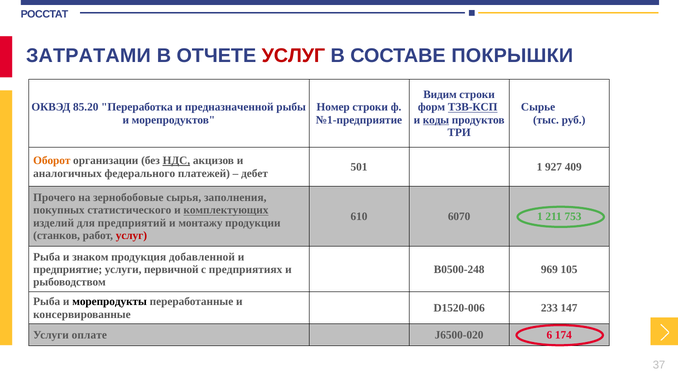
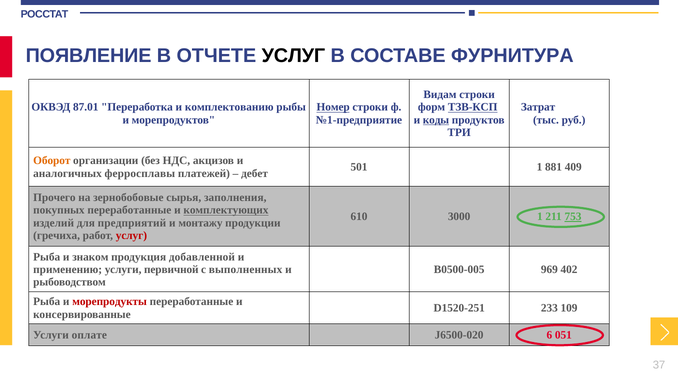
ЗАТРАТАМИ: ЗАТРАТАМИ -> ПОЯВЛЕНИЕ (89, 55)
УСЛУГ colour: red -> black (293, 55)
ПОКРЫШКИ: ПОКРЫШКИ -> ФУРНИТУРА (512, 55)
Видим: Видим -> Видам (440, 95)
85.20: 85.20 -> 87.01 (86, 107)
предназначенной: предназначенной -> комплектованию (229, 107)
Номер underline: none -> present (333, 107)
Сырье: Сырье -> Затрат (538, 107)
НДС underline: present -> none (176, 160)
927: 927 -> 881 (554, 167)
федерального: федерального -> ферросплавы (140, 173)
покупных статистического: статистического -> переработанные (129, 210)
6070: 6070 -> 3000 (459, 216)
753 underline: none -> present (573, 216)
станков: станков -> гречиха (57, 235)
предприятие: предприятие -> применению (68, 269)
предприятиях: предприятиях -> выполненных (246, 269)
B0500-248: B0500-248 -> B0500-005 (459, 269)
105: 105 -> 402 (569, 269)
морепродукты colour: black -> red (110, 301)
D1520-006: D1520-006 -> D1520-251 (459, 308)
147: 147 -> 109 (569, 308)
174: 174 -> 051 (563, 335)
